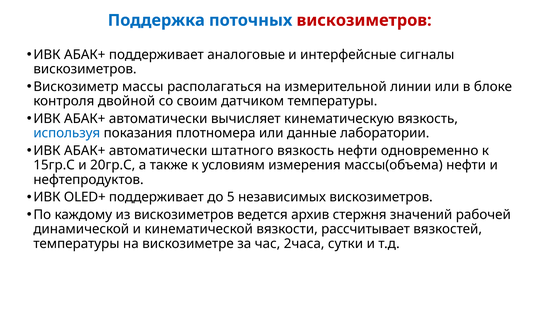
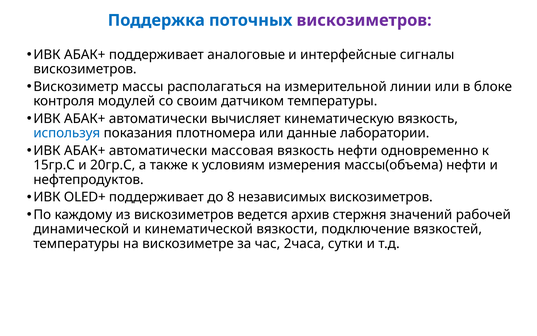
вискозиметров colour: red -> purple (364, 20)
двойной: двойной -> модулей (127, 101)
штатного: штатного -> массовая (242, 150)
5: 5 -> 8 (231, 197)
рассчитывает: рассчитывает -> подключение (366, 229)
